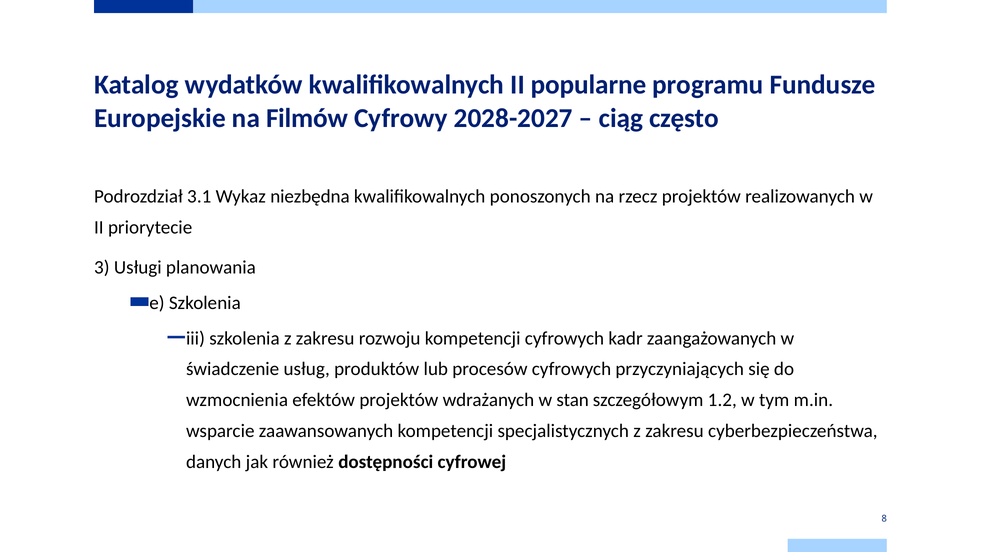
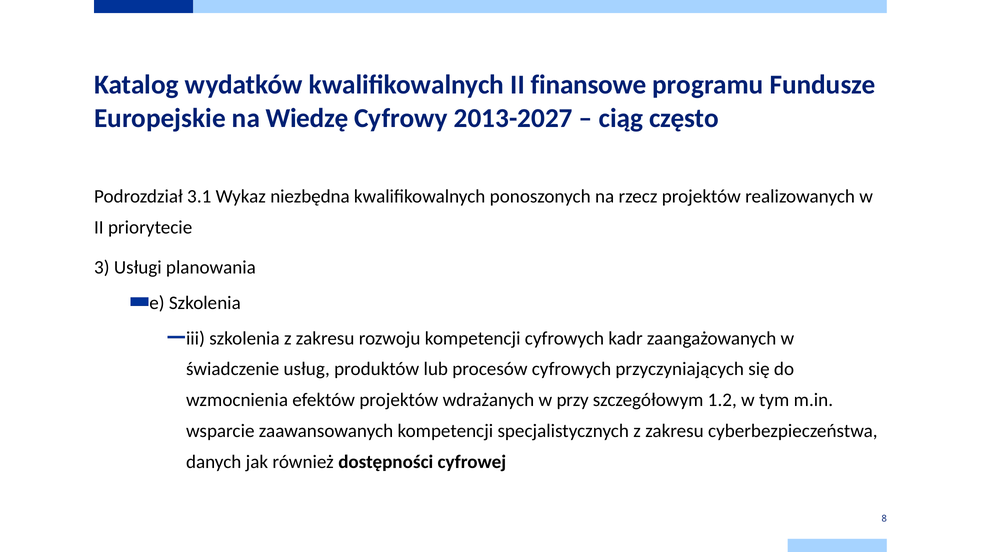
popularne: popularne -> finansowe (589, 85)
Filmów: Filmów -> Wiedzę (307, 118)
2028-2027: 2028-2027 -> 2013-2027 (513, 118)
stan: stan -> przy (573, 400)
